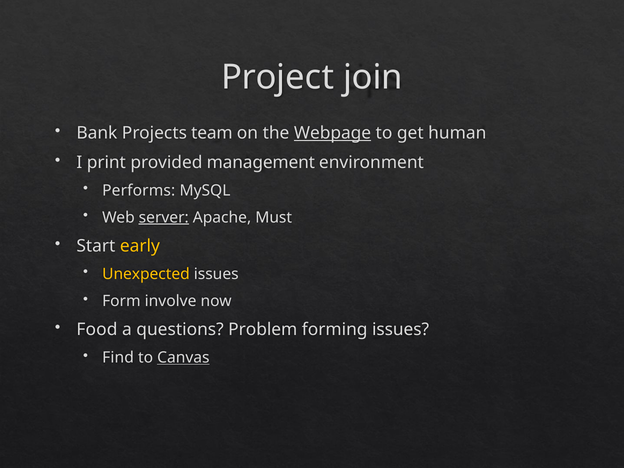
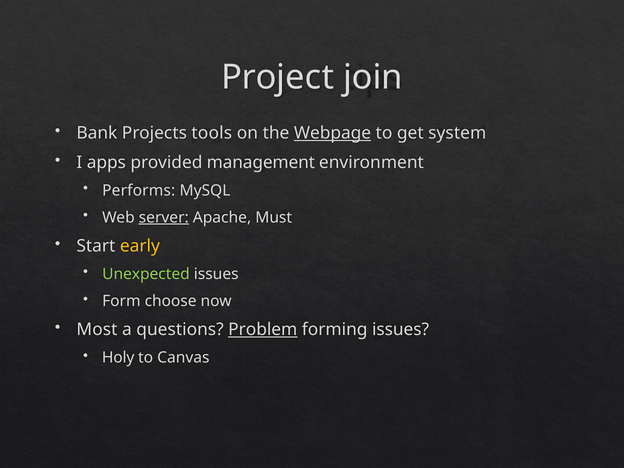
team: team -> tools (212, 133)
human: human -> system (457, 133)
print: print -> apps (106, 162)
Unexpected colour: yellow -> light green (146, 274)
involve: involve -> choose (171, 301)
Food: Food -> Most (97, 330)
Problem underline: none -> present (263, 330)
Find: Find -> Holy (118, 358)
Canvas underline: present -> none (183, 358)
